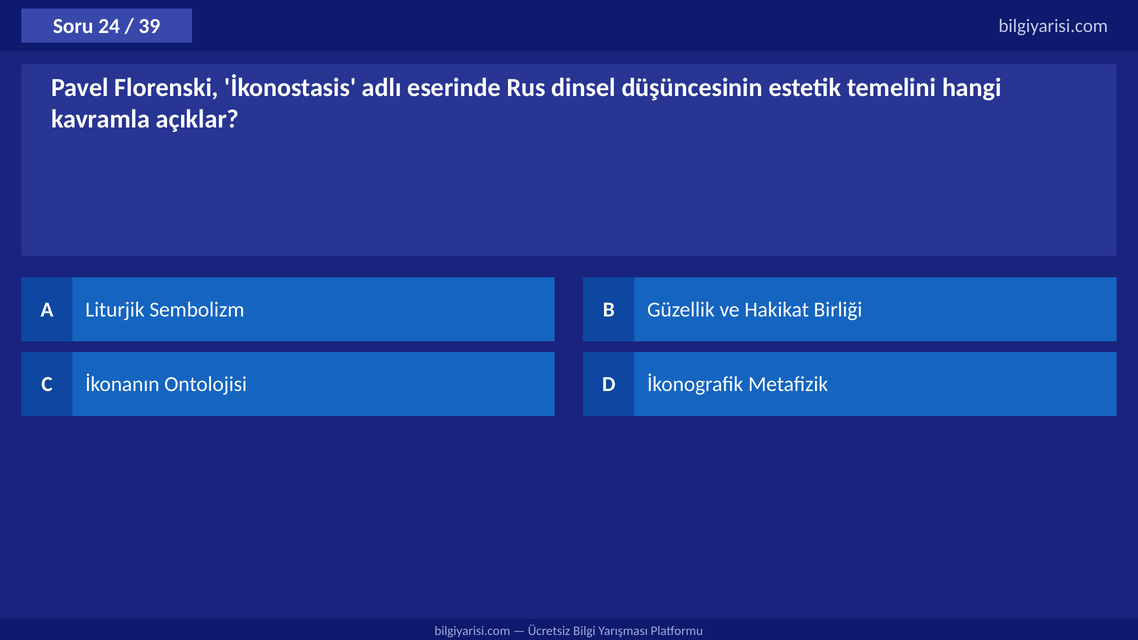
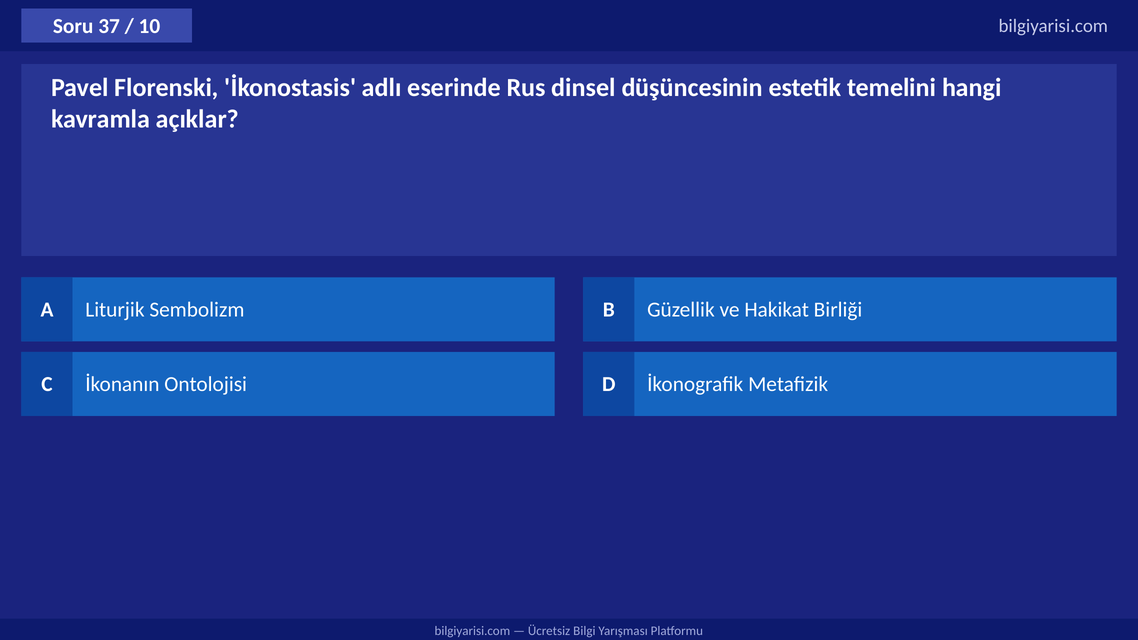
24: 24 -> 37 (109, 26)
39: 39 -> 10 (149, 26)
